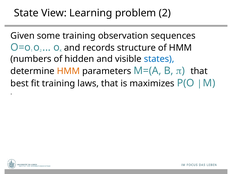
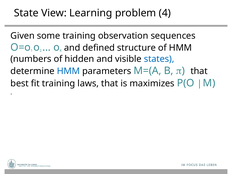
problem 2: 2 -> 4 (165, 13)
records: records -> defined (99, 48)
HMM colour: orange -> blue (68, 71)
